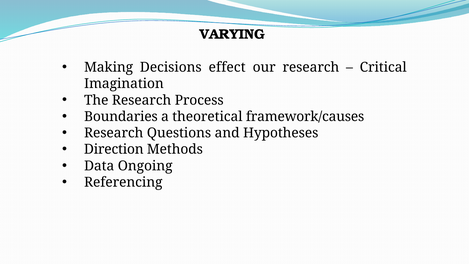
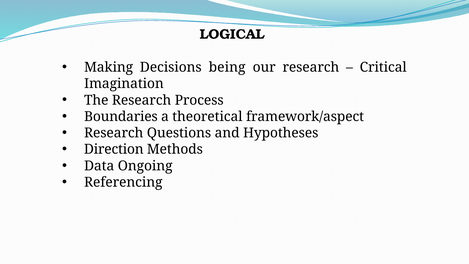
VARYING: VARYING -> LOGICAL (232, 34)
effect: effect -> being (227, 67)
framework/causes: framework/causes -> framework/aspect (305, 117)
